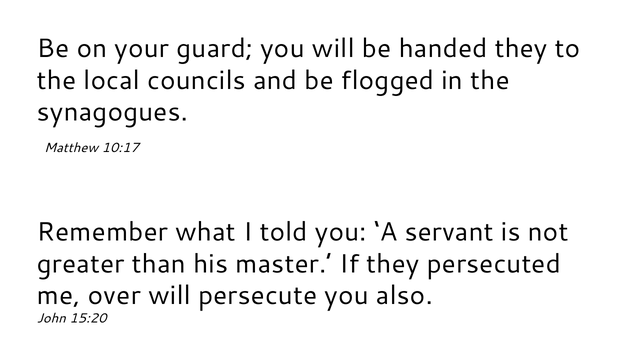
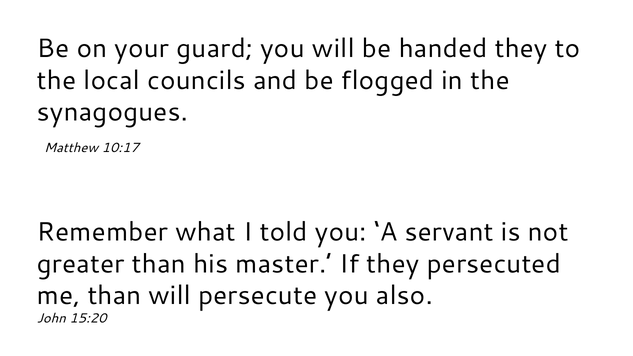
me over: over -> than (114, 296)
